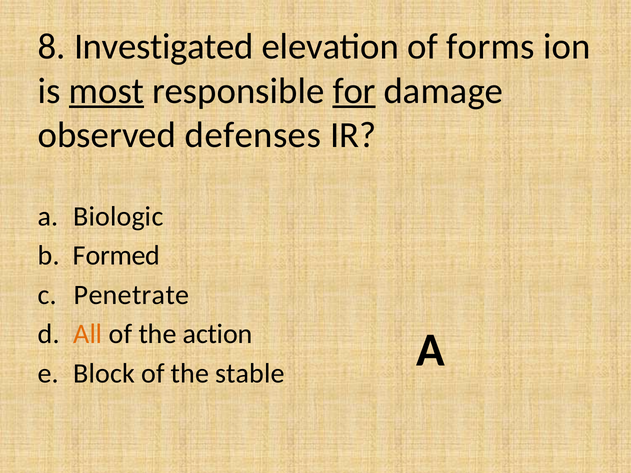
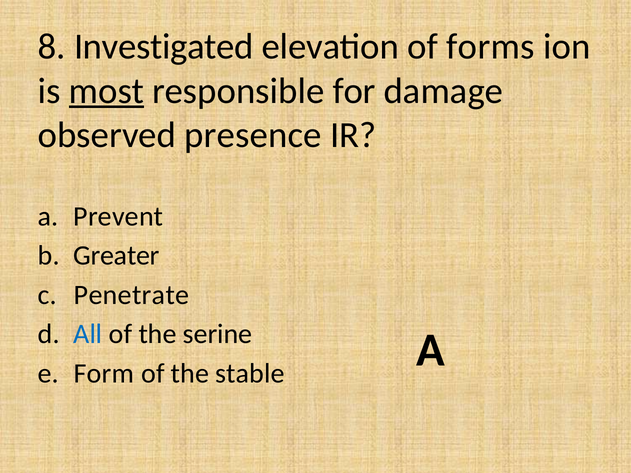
for underline: present -> none (354, 91)
defenses: defenses -> presence (253, 135)
Biologic: Biologic -> Prevent (118, 217)
Formed: Formed -> Greater (116, 256)
All colour: orange -> blue (88, 334)
action: action -> serine (218, 334)
Block: Block -> Form (104, 374)
